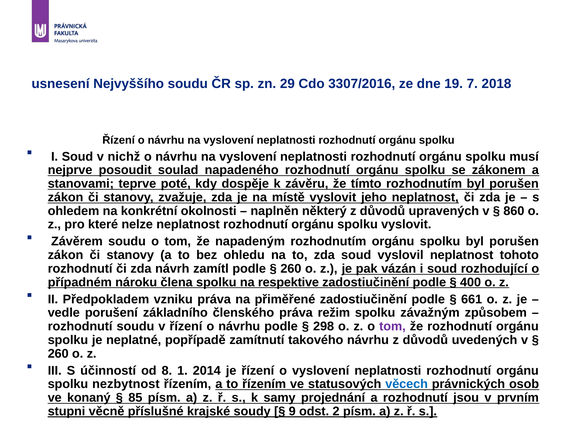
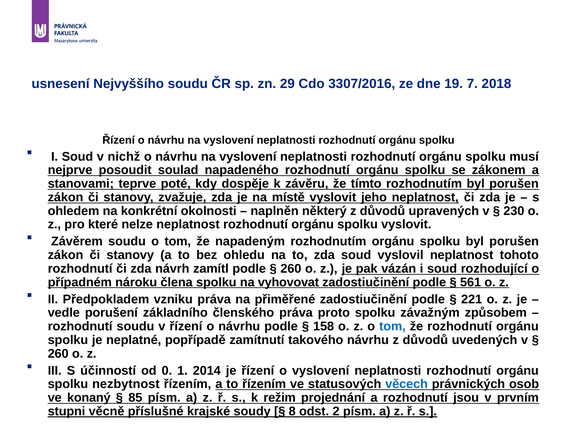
860: 860 -> 230 (514, 211)
respektive: respektive -> vyhovovat (288, 282)
400: 400 -> 561 (471, 282)
661: 661 -> 221 (472, 299)
režim: režim -> proto (334, 312)
298: 298 -> 158 (324, 326)
tom colour: purple -> blue (392, 326)
8: 8 -> 0 (167, 370)
samy: samy -> režim (280, 397)
9: 9 -> 8 (292, 411)
